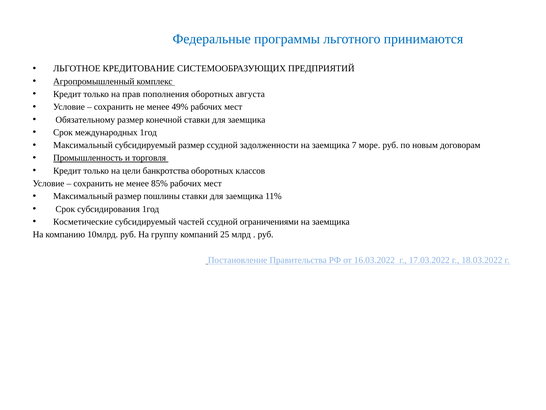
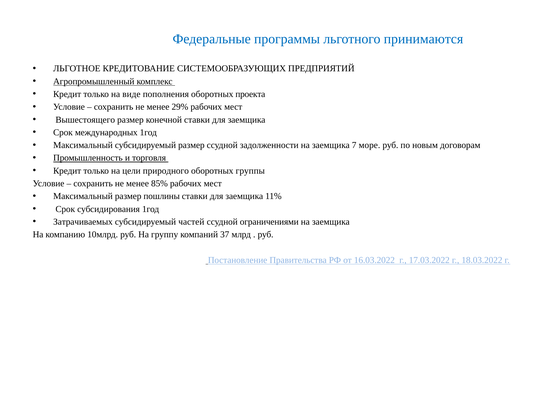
прав: прав -> виде (131, 94)
августа: августа -> проекта (250, 94)
49%: 49% -> 29% (180, 107)
Обязательному: Обязательному -> Вышестоящего (85, 120)
банкротства: банкротства -> природного (166, 171)
классов: классов -> группы (250, 171)
Косметические: Косметические -> Затрачиваемых (83, 222)
25: 25 -> 37 (225, 234)
